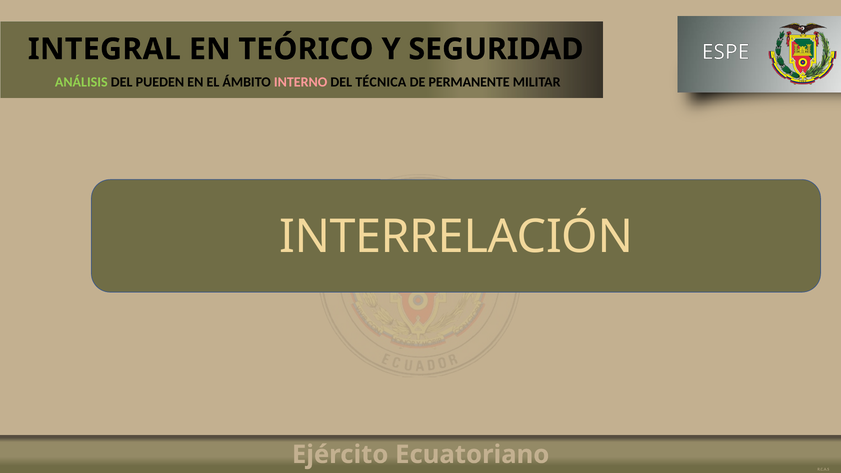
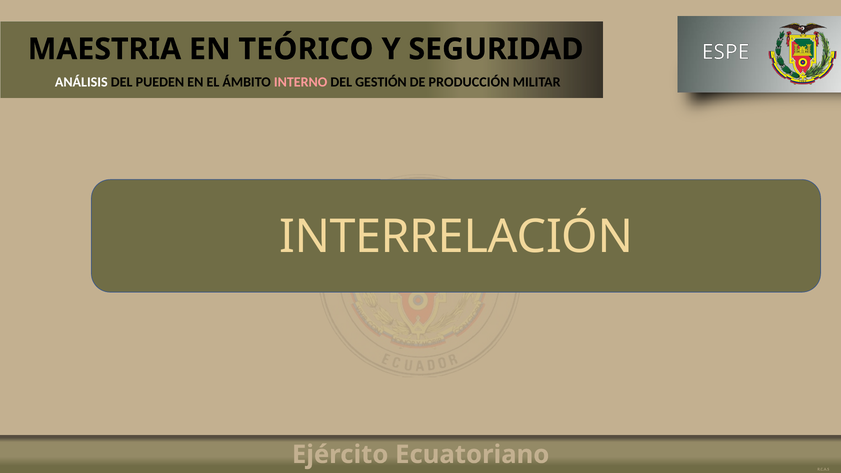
INTEGRAL: INTEGRAL -> MAESTRIA (104, 49)
ANÁLISIS colour: light green -> white (81, 82)
TÉCNICA: TÉCNICA -> GESTIÓN (381, 82)
PERMANENTE: PERMANENTE -> PRODUCCIÓN (469, 82)
